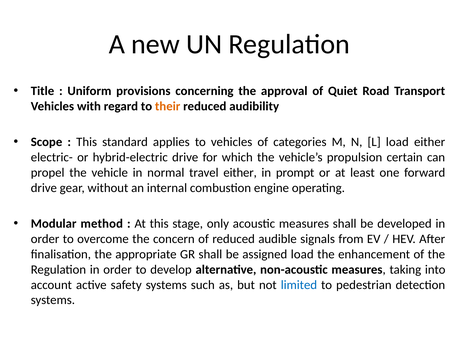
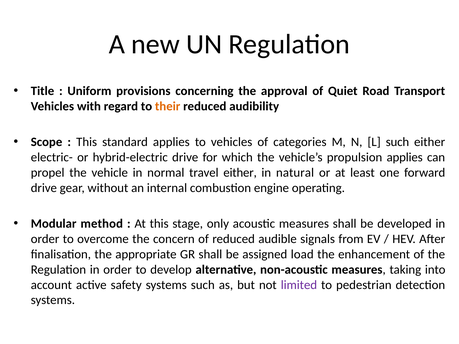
L load: load -> such (397, 142)
propulsion certain: certain -> applies (405, 157)
prompt: prompt -> natural (295, 173)
limited colour: blue -> purple (299, 285)
